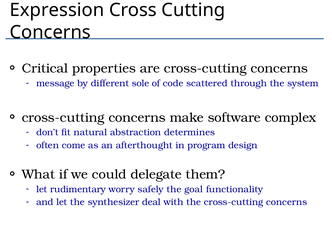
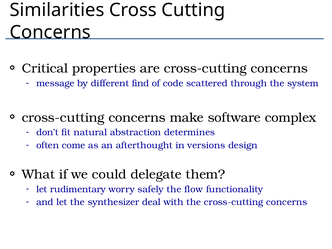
Expression: Expression -> Similarities (57, 10)
sole: sole -> find (140, 83)
program: program -> versions (206, 145)
goal: goal -> flow (194, 189)
